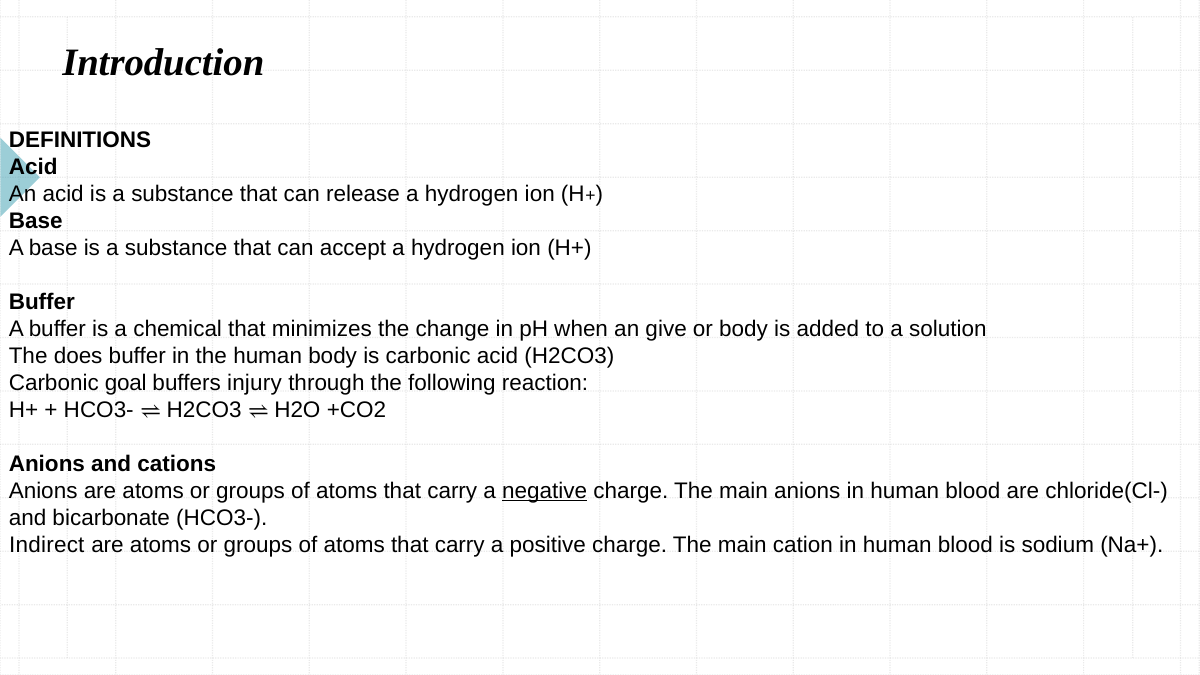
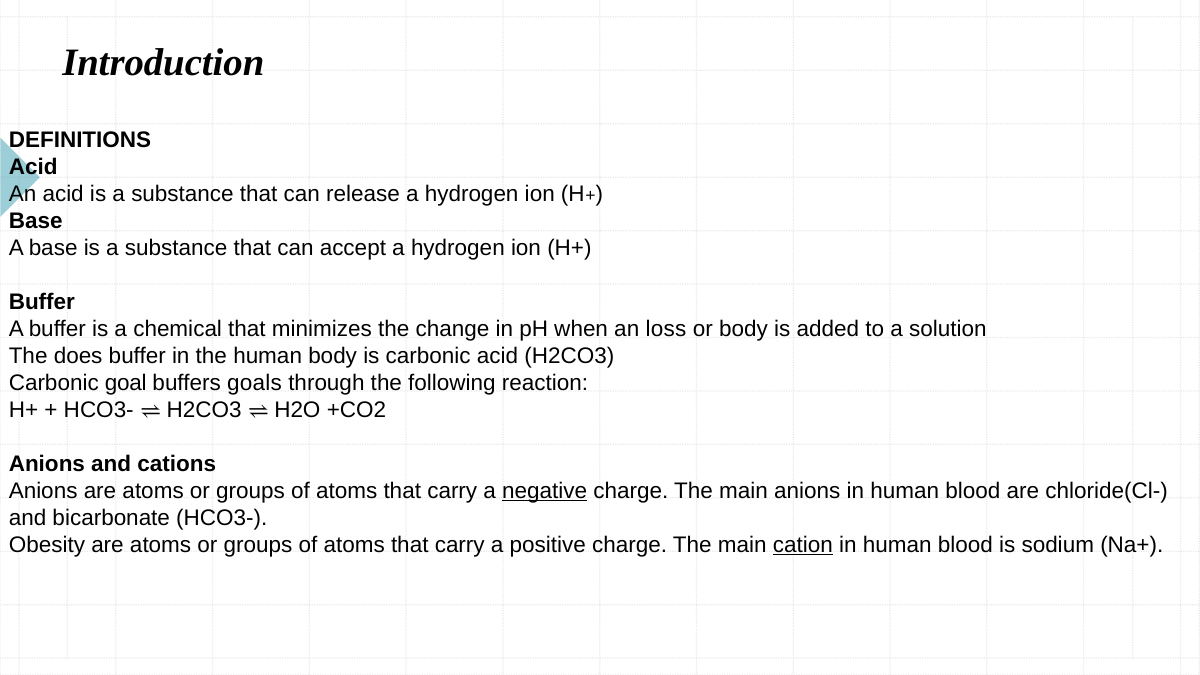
give: give -> loss (666, 329)
injury: injury -> goals (254, 383)
Indirect: Indirect -> Obesity (47, 545)
cation underline: none -> present (803, 545)
